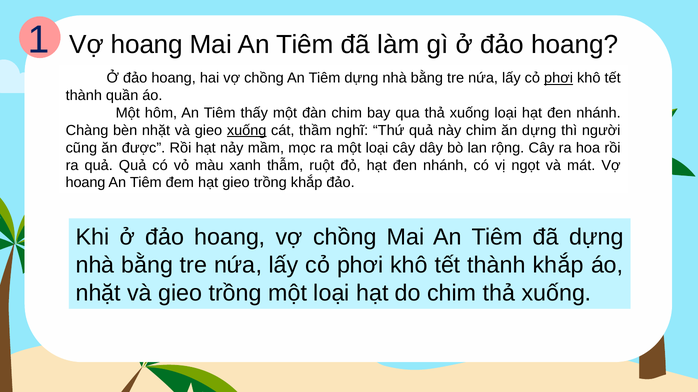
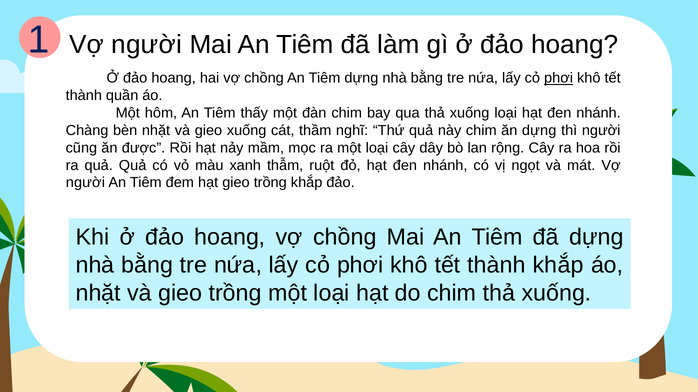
1 Vợ hoang: hoang -> người (147, 45)
xuống underline: present -> none (247, 131)
hoang: hoang -> người (85, 183)
